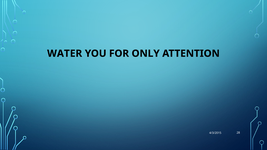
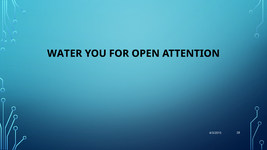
ONLY: ONLY -> OPEN (146, 54)
